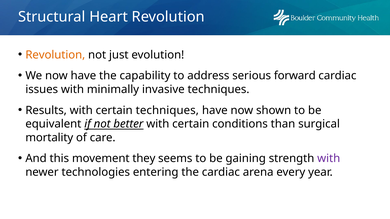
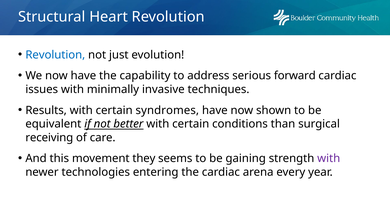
Revolution colour: orange -> blue (55, 55)
certain techniques: techniques -> syndromes (167, 110)
mortality: mortality -> receiving (49, 138)
